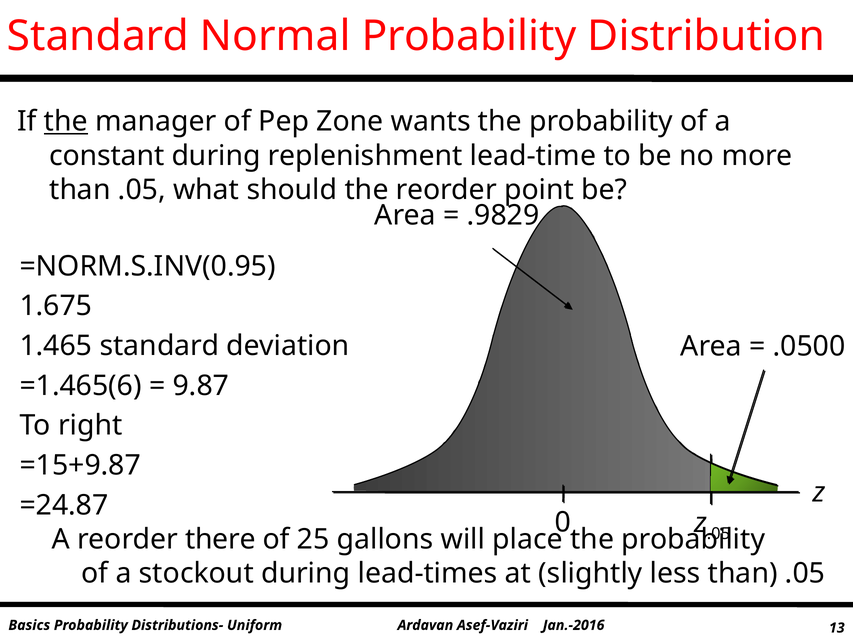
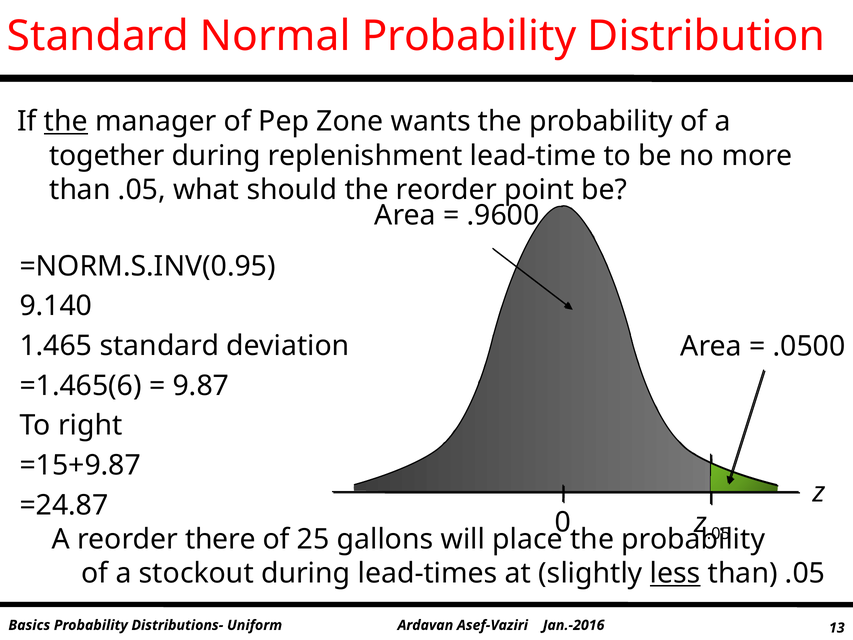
constant: constant -> together (107, 156)
.9829: .9829 -> .9600 (503, 215)
1.675: 1.675 -> 9.140 (56, 306)
less underline: none -> present (675, 573)
